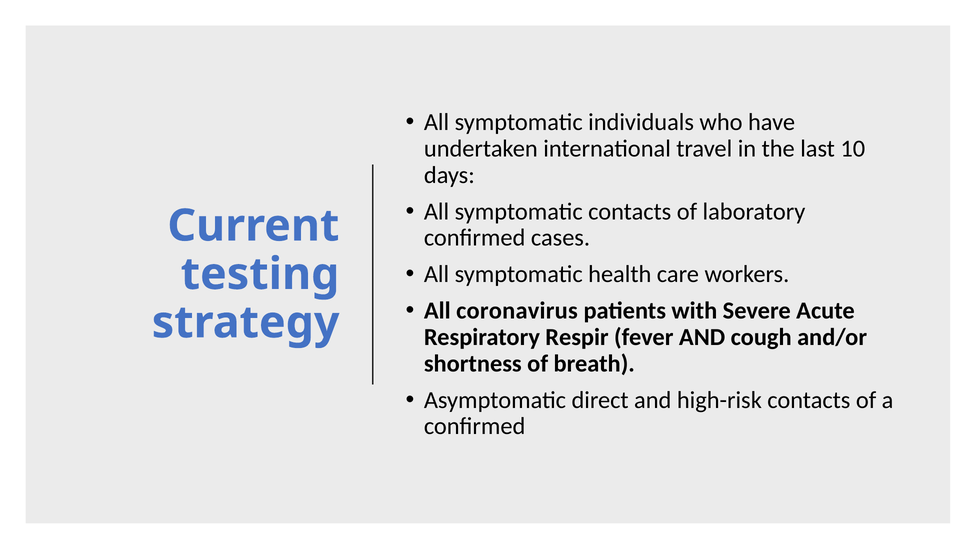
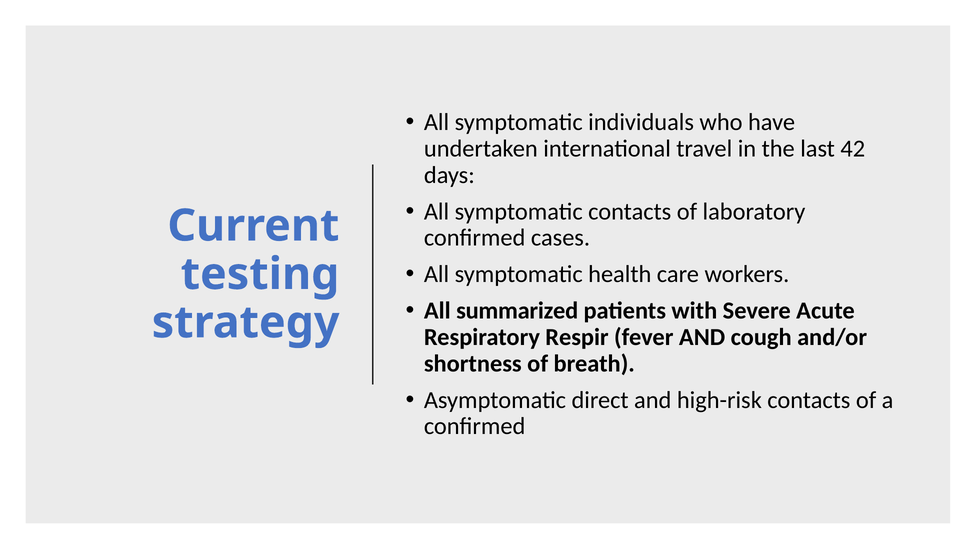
10: 10 -> 42 (853, 149)
coronavirus: coronavirus -> summarized (517, 311)
